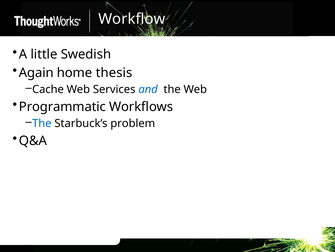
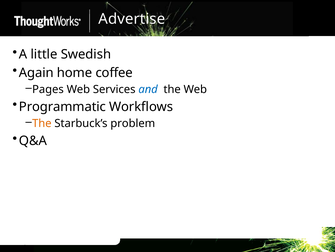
Workflow: Workflow -> Advertise (132, 19)
thesis: thesis -> coffee (114, 73)
Cache: Cache -> Pages (48, 89)
The colour: blue -> orange (42, 123)
